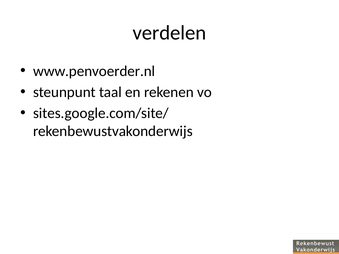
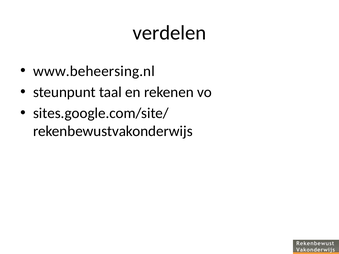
www.penvoerder.nl: www.penvoerder.nl -> www.beheersing.nl (94, 71)
